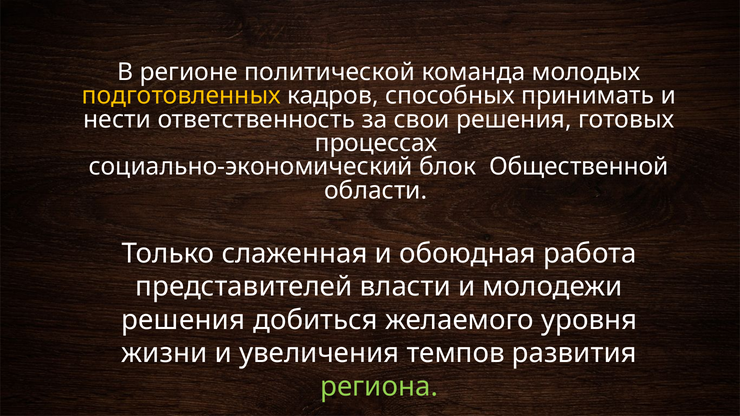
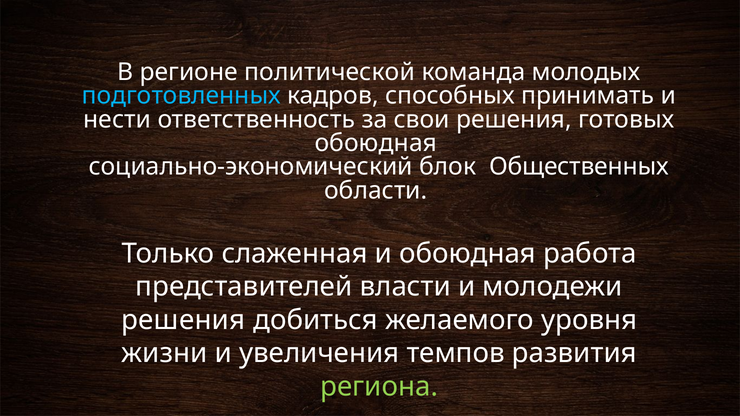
подготовленных colour: yellow -> light blue (181, 96)
процессах: процессах -> обоюдная (376, 143)
Общественной: Общественной -> Общественных (579, 167)
